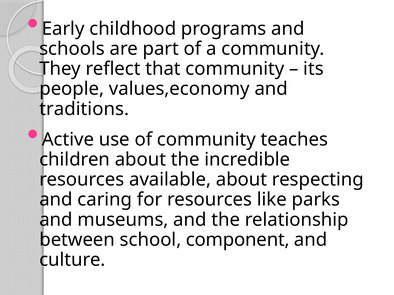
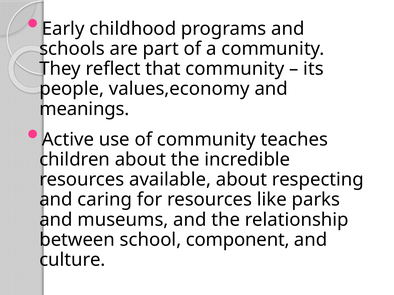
traditions: traditions -> meanings (84, 109)
